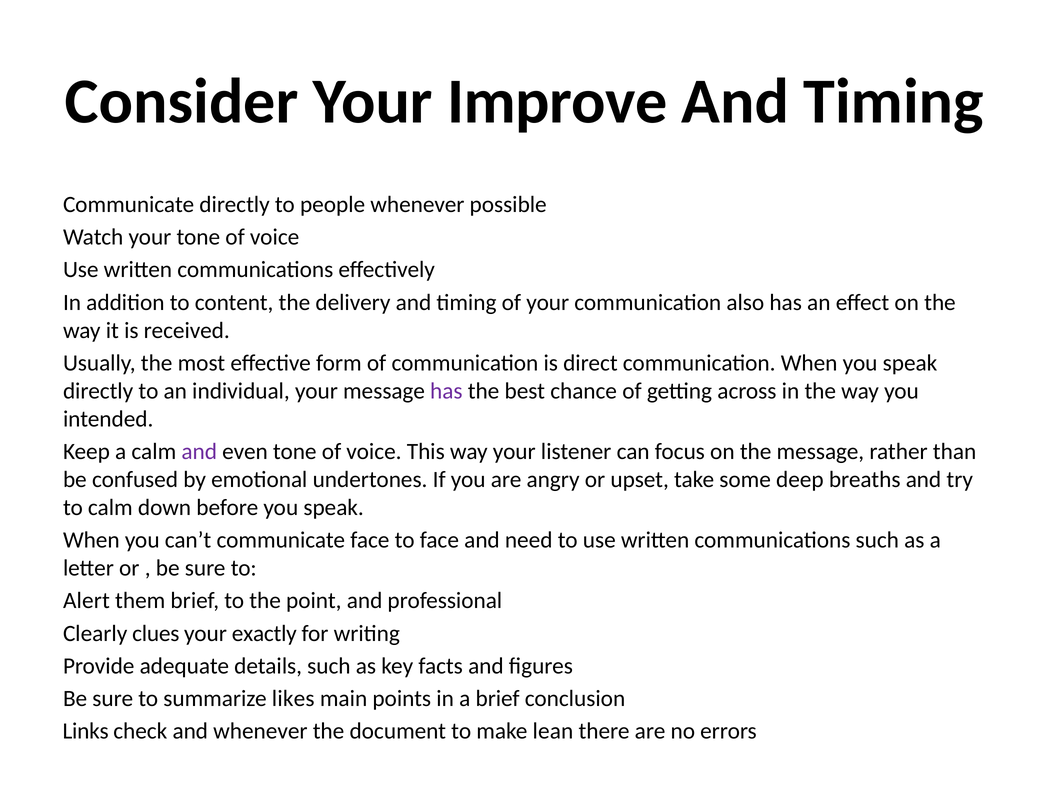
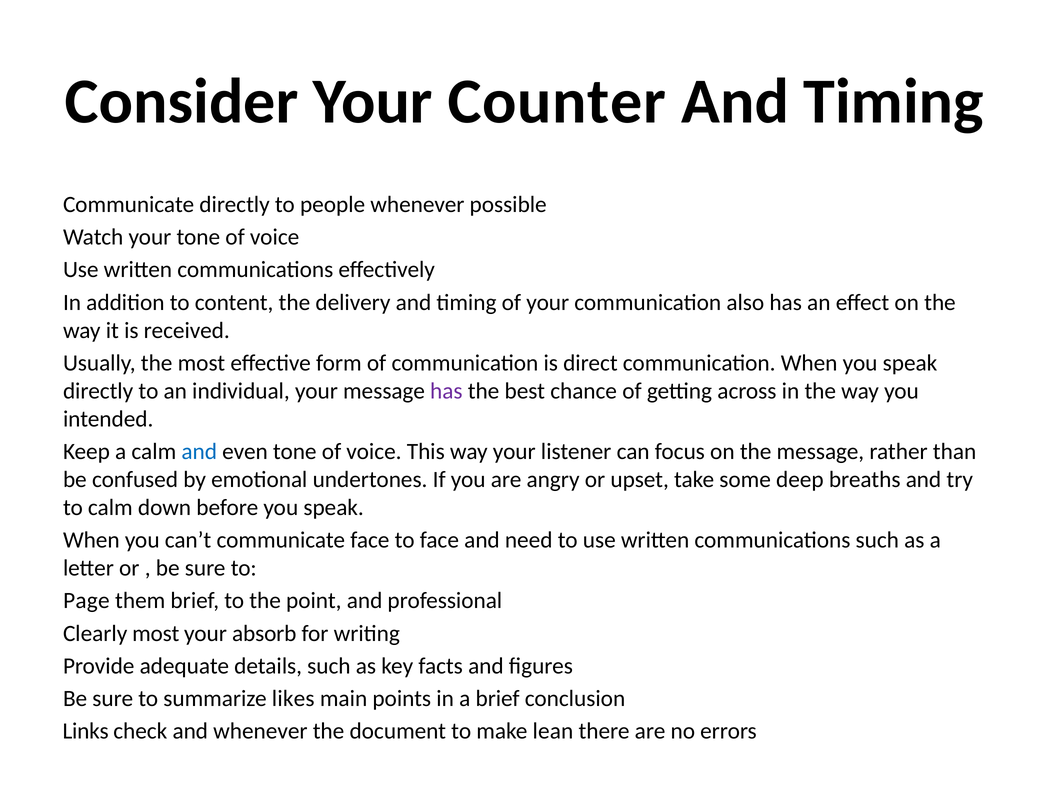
Improve: Improve -> Counter (557, 102)
and colour: purple -> blue (199, 452)
Alert: Alert -> Page (86, 601)
Clearly clues: clues -> most (156, 634)
exactly: exactly -> absorb (264, 634)
